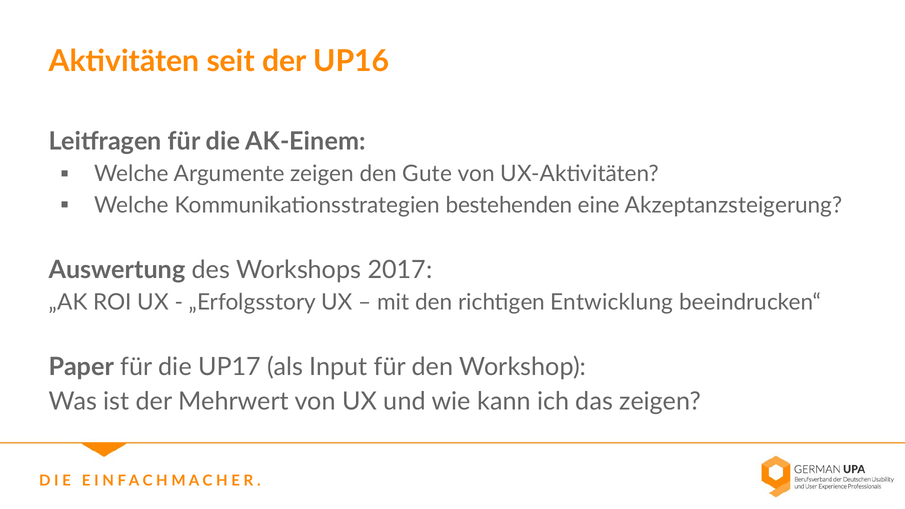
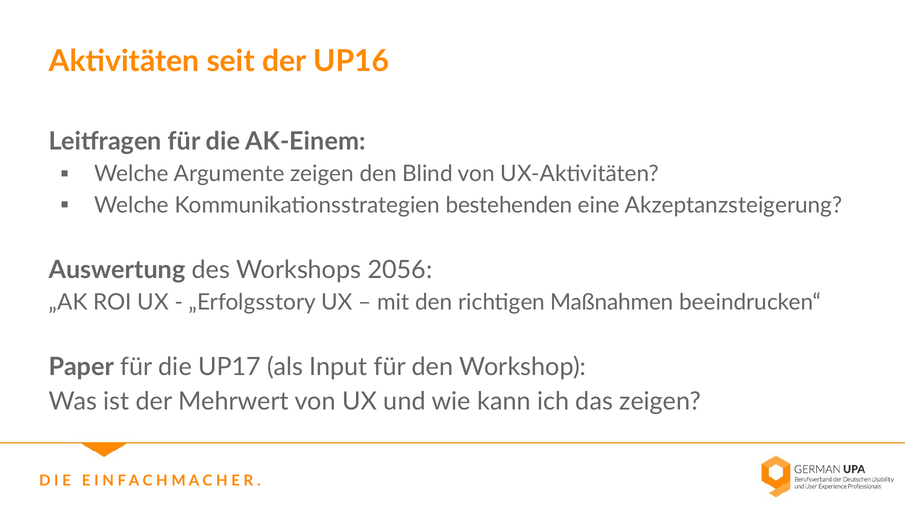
Gute: Gute -> Blind (427, 174)
2017: 2017 -> 2056 (400, 270)
Entwicklung: Entwicklung -> Maßnahmen (612, 302)
